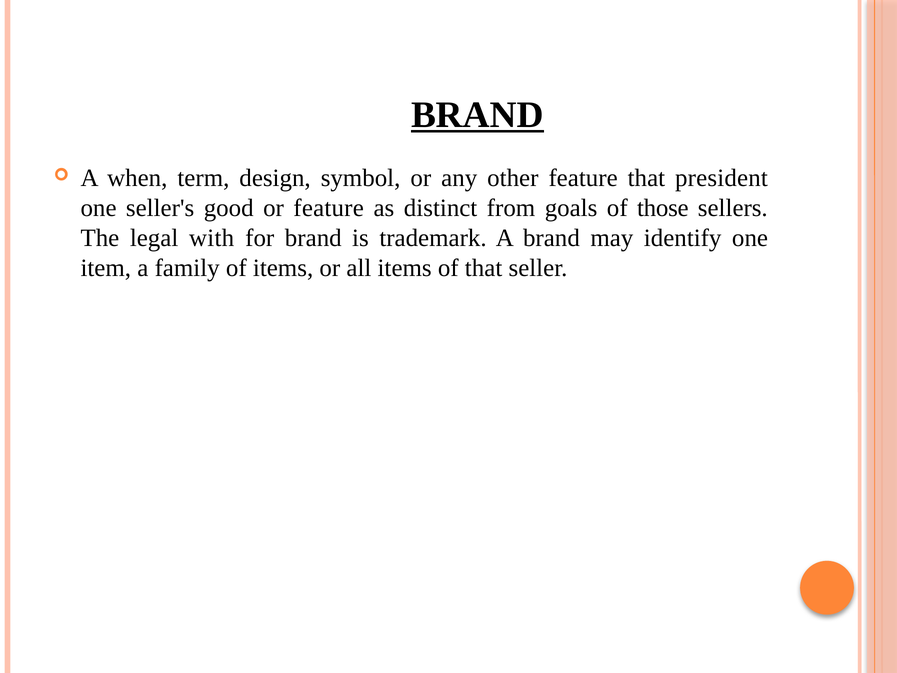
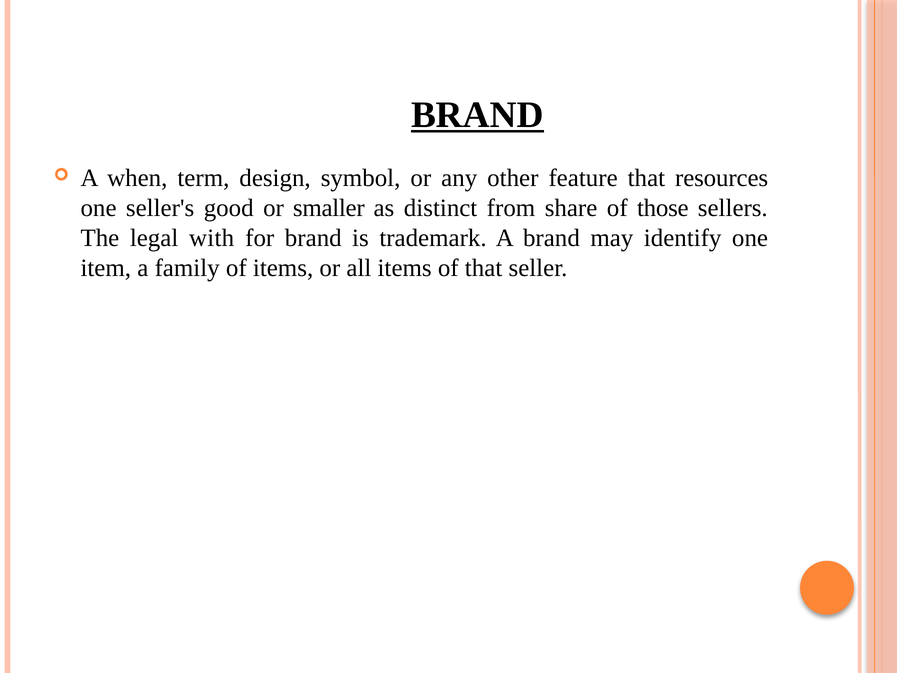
president: president -> resources (722, 178)
or feature: feature -> smaller (329, 208)
goals: goals -> share (571, 208)
